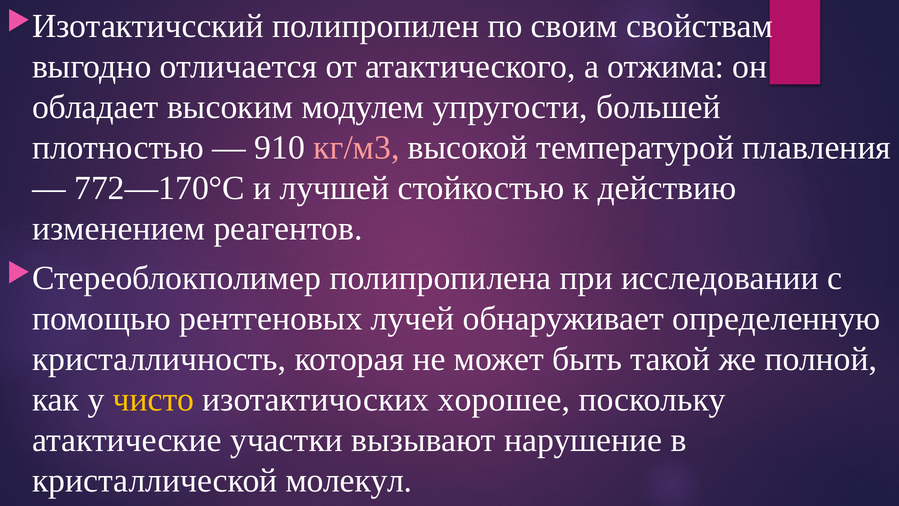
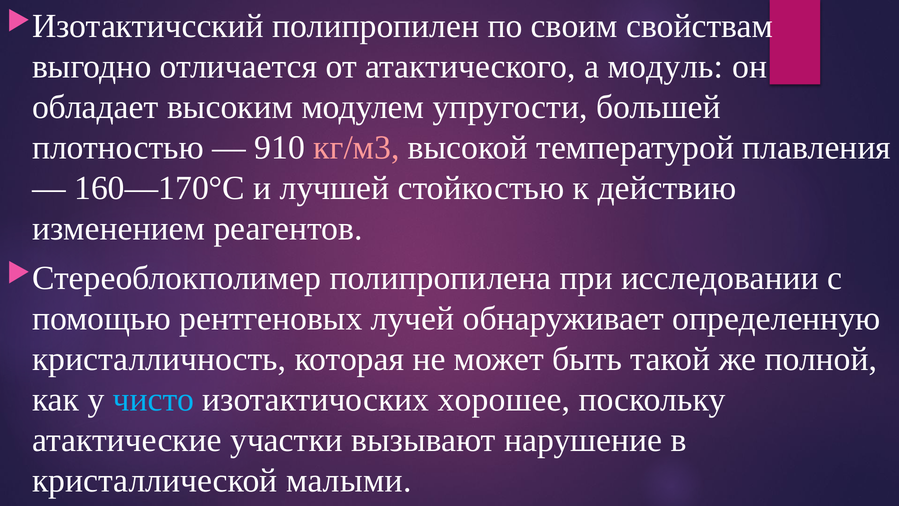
отжима: отжима -> модуль (665, 66)
772—170°С: 772—170°С -> 160—170°С (160, 188)
чисто colour: yellow -> light blue (153, 399)
молекул: молекул -> малыми (349, 480)
